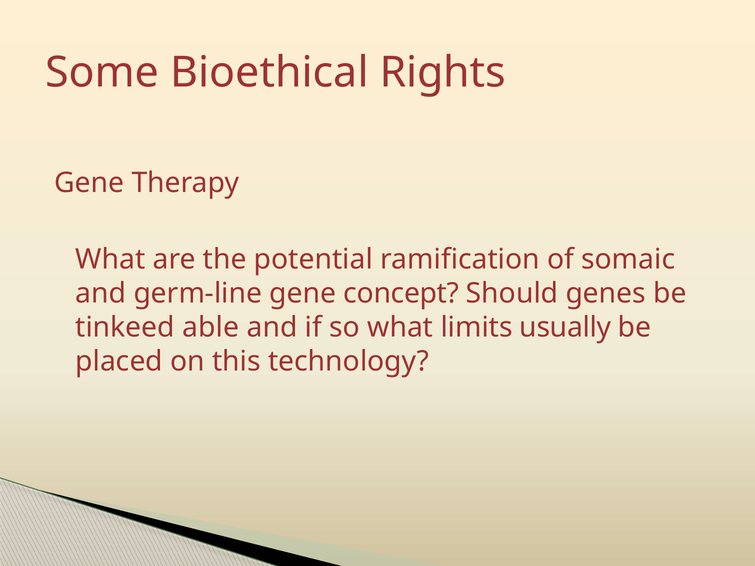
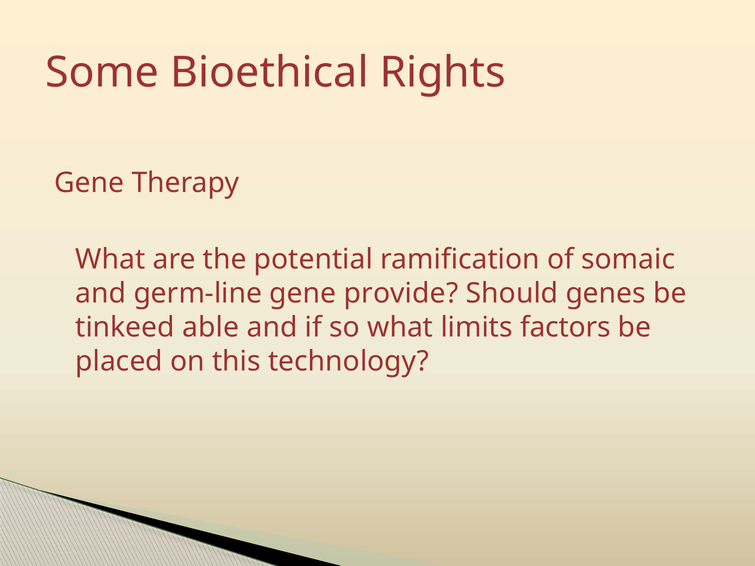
concept: concept -> provide (401, 294)
usually: usually -> factors (565, 328)
